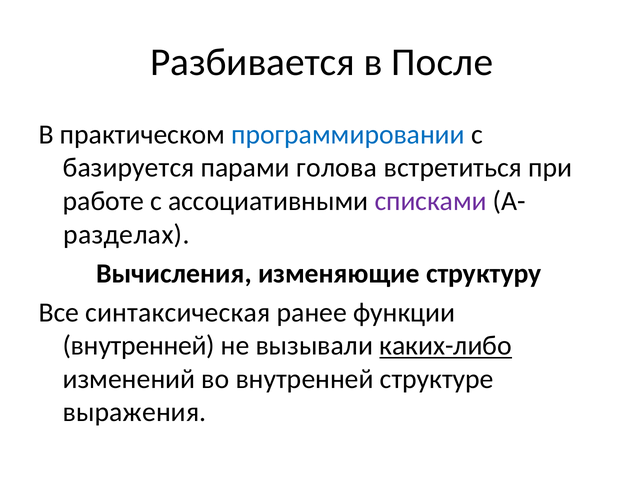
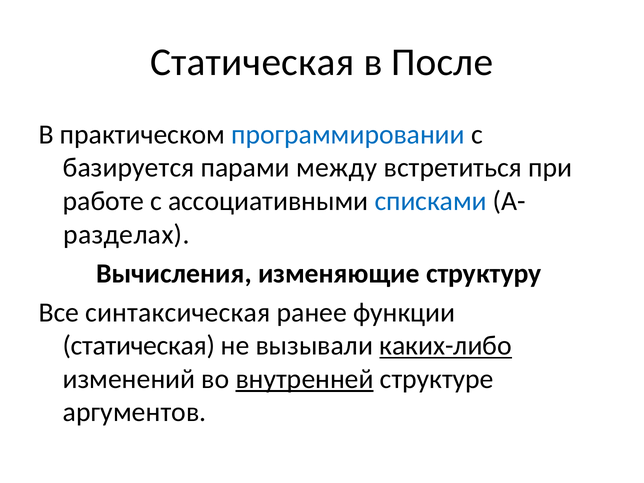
Разбивается: Разбивается -> Статическая (252, 62)
голова: голова -> между (337, 168)
списками colour: purple -> blue (431, 201)
внутренней: внутренней -> статическая (139, 346)
внутренней underline: none -> present (305, 379)
выражения: выражения -> аргументов (135, 412)
